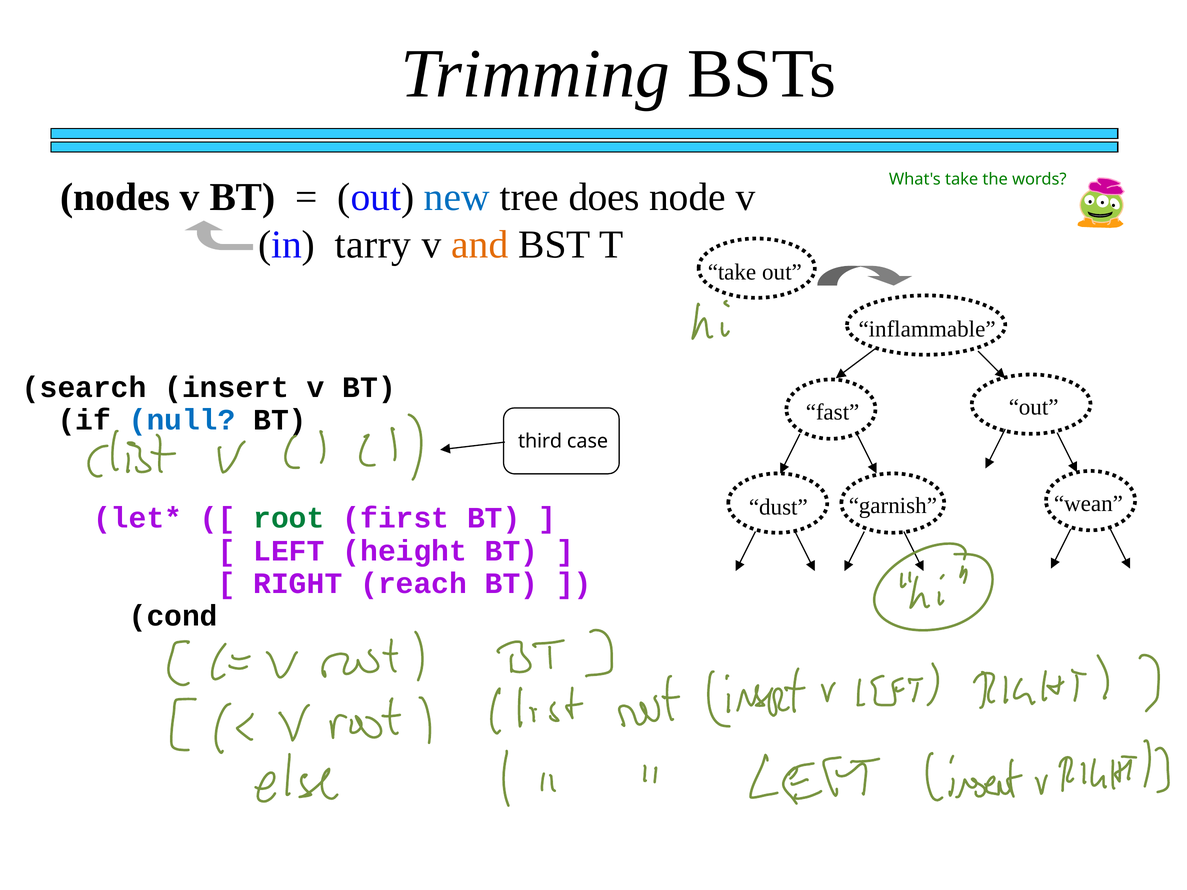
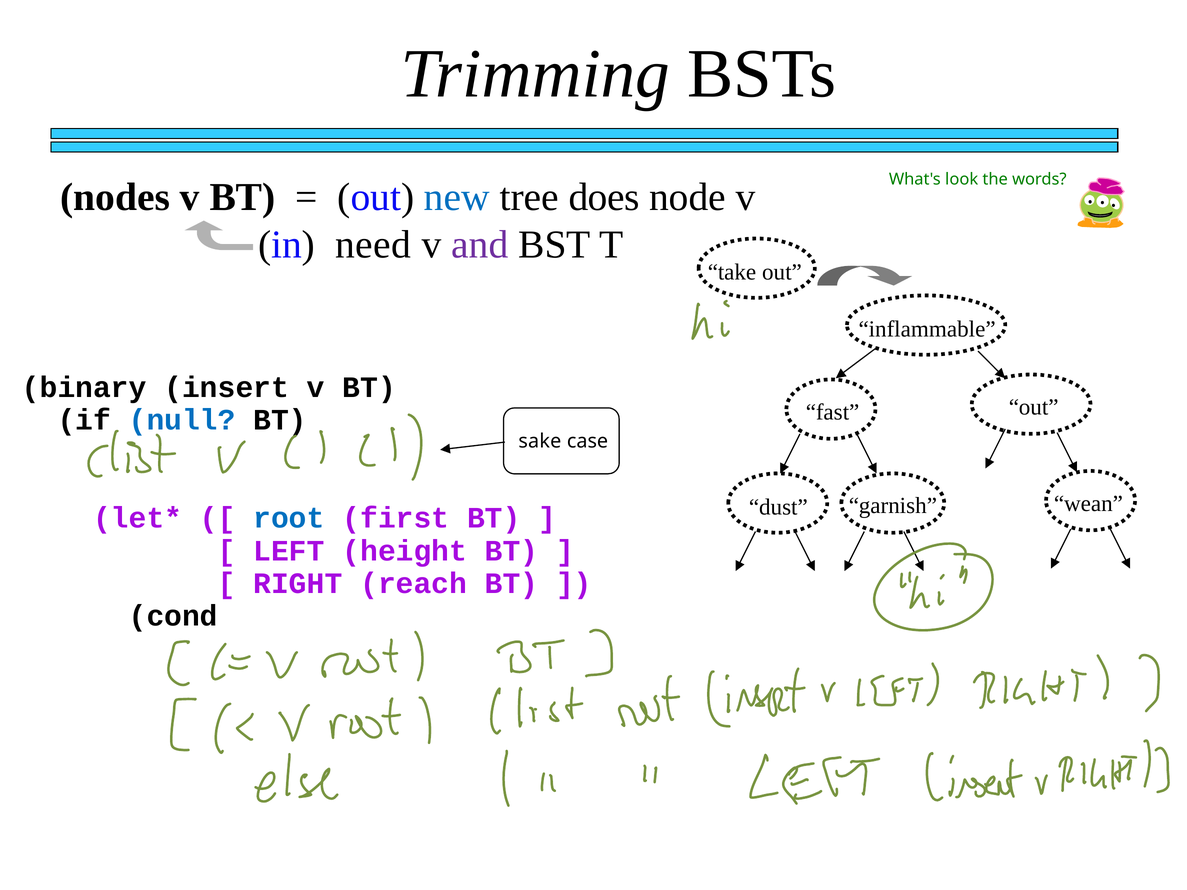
What's take: take -> look (962, 179)
tarry: tarry -> need (373, 245)
and colour: orange -> purple (480, 245)
search: search -> binary (84, 388)
third: third -> sake (540, 442)
root colour: green -> blue (289, 518)
